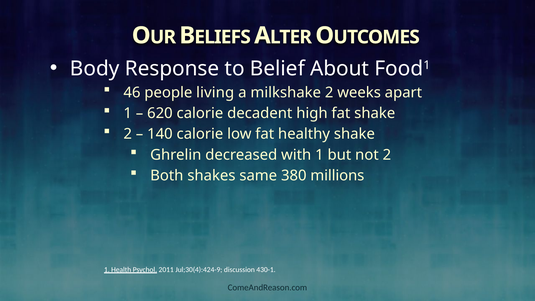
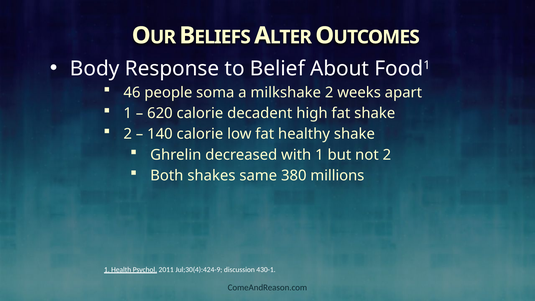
living: living -> soma (215, 92)
